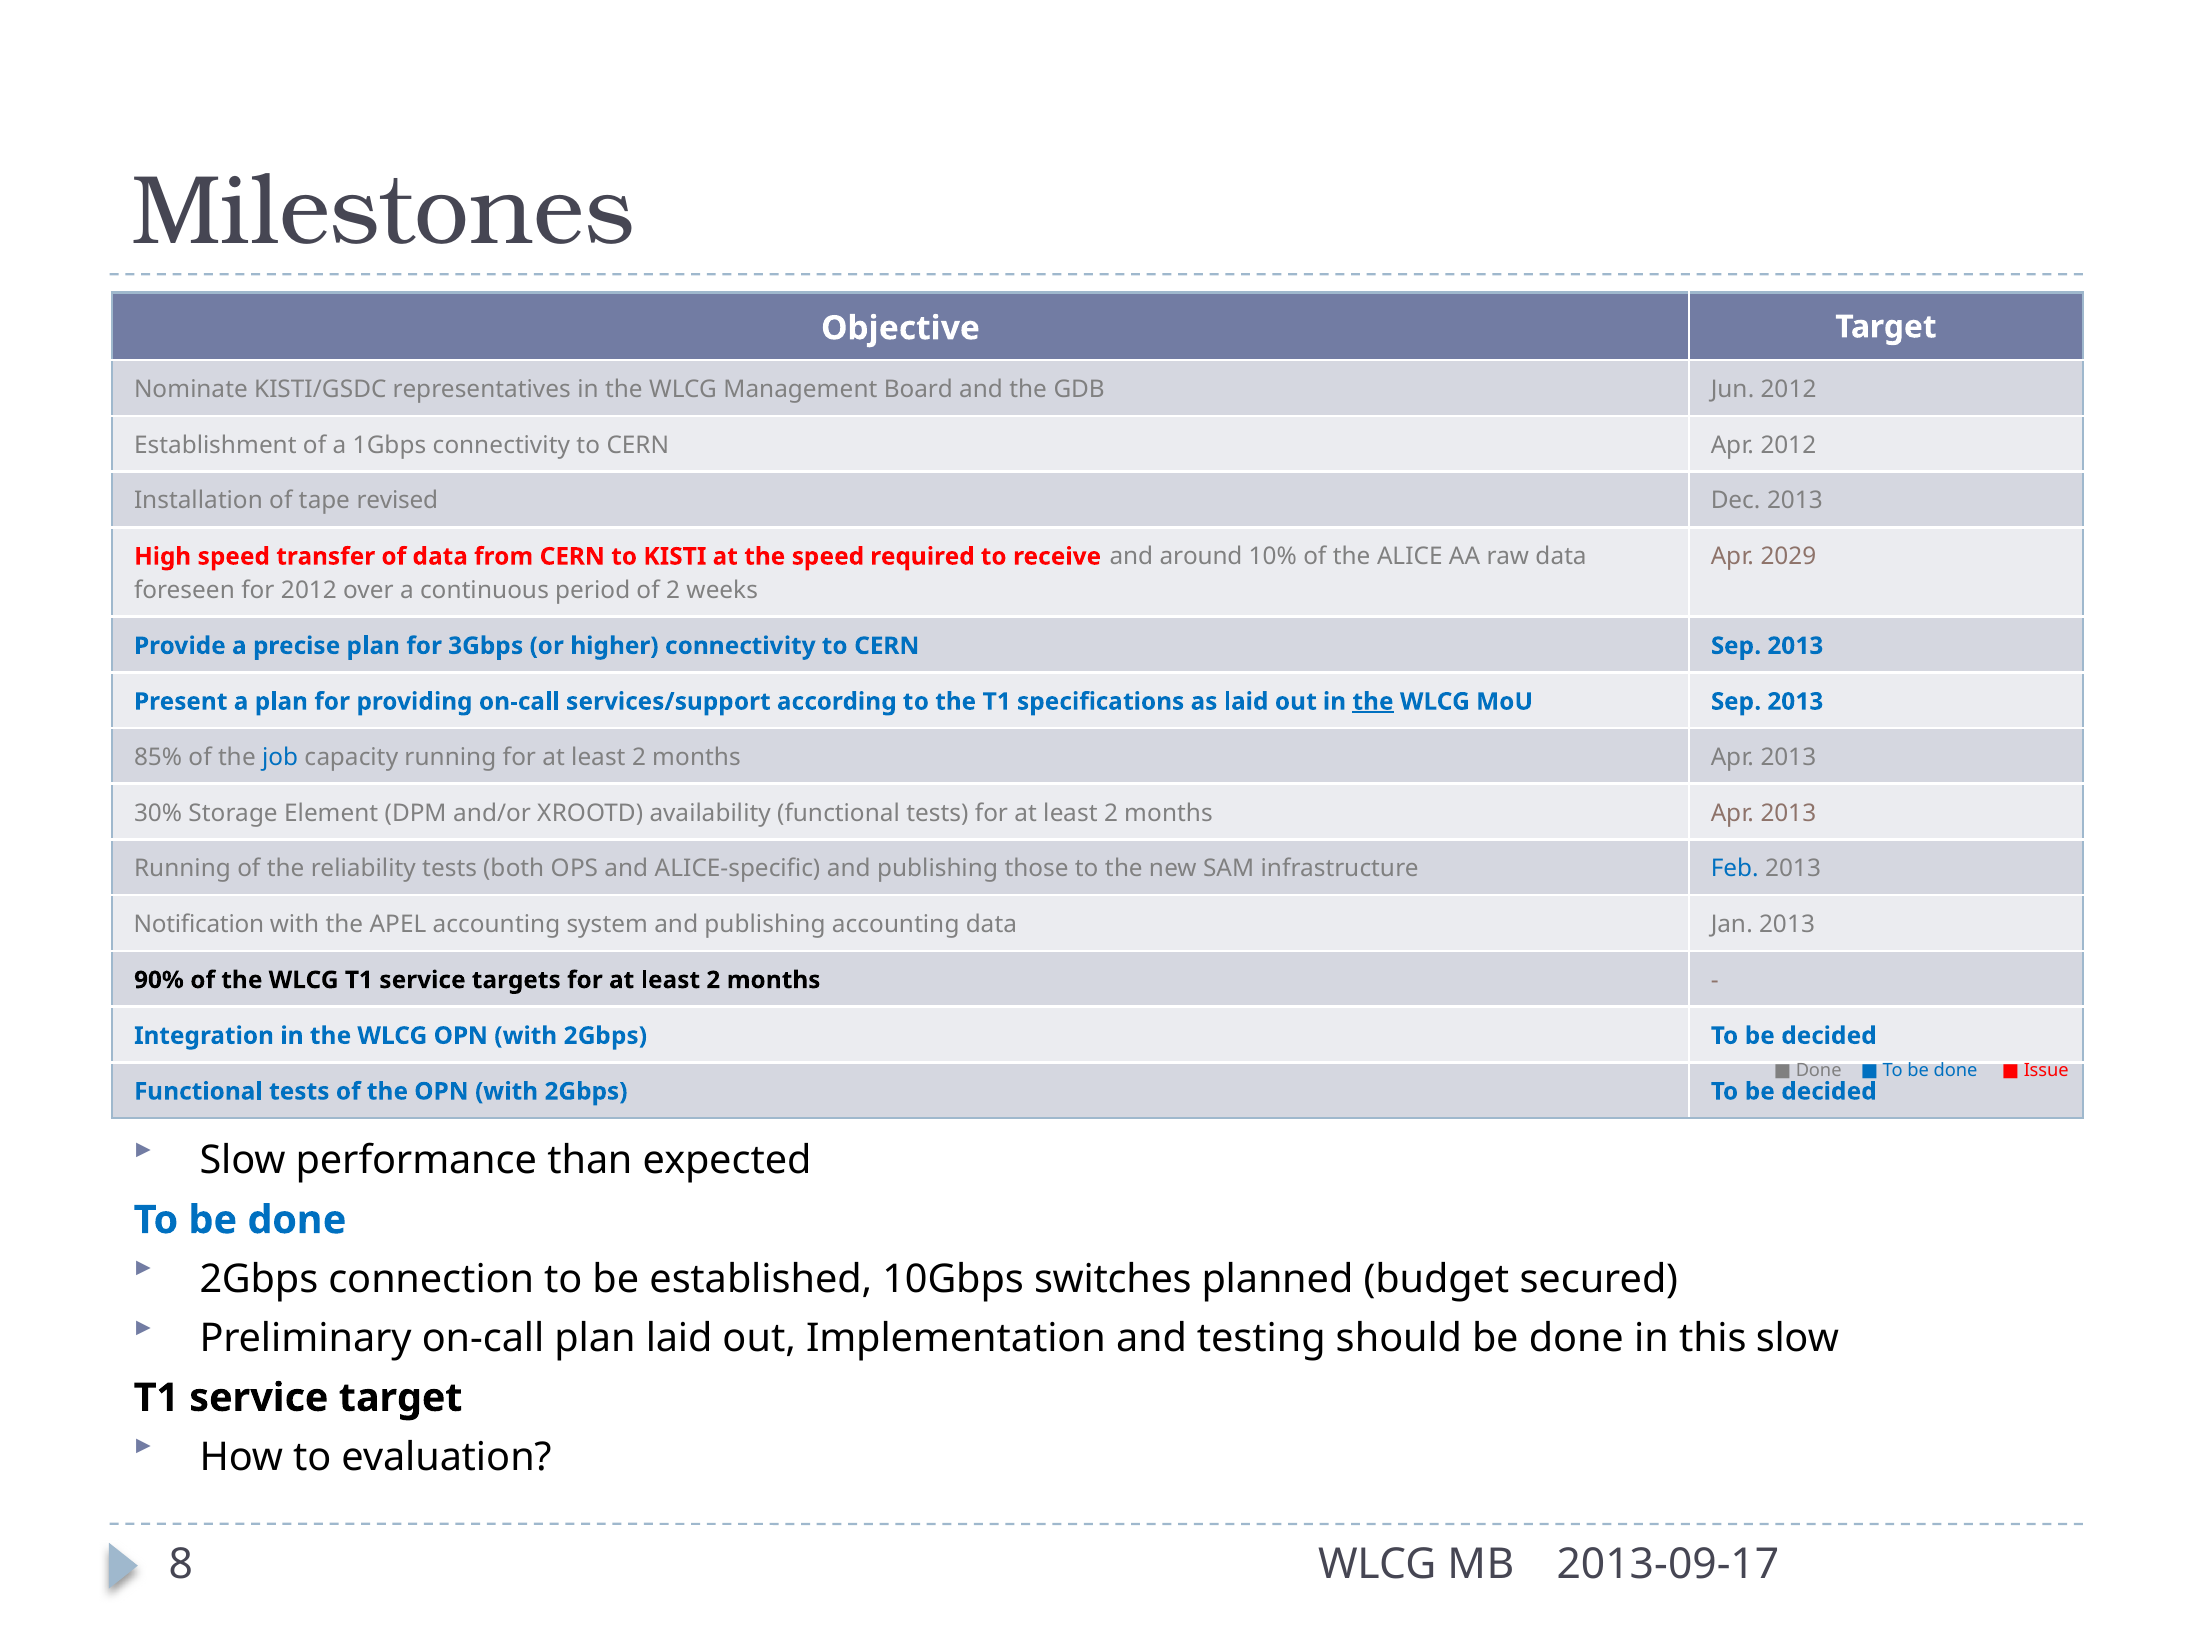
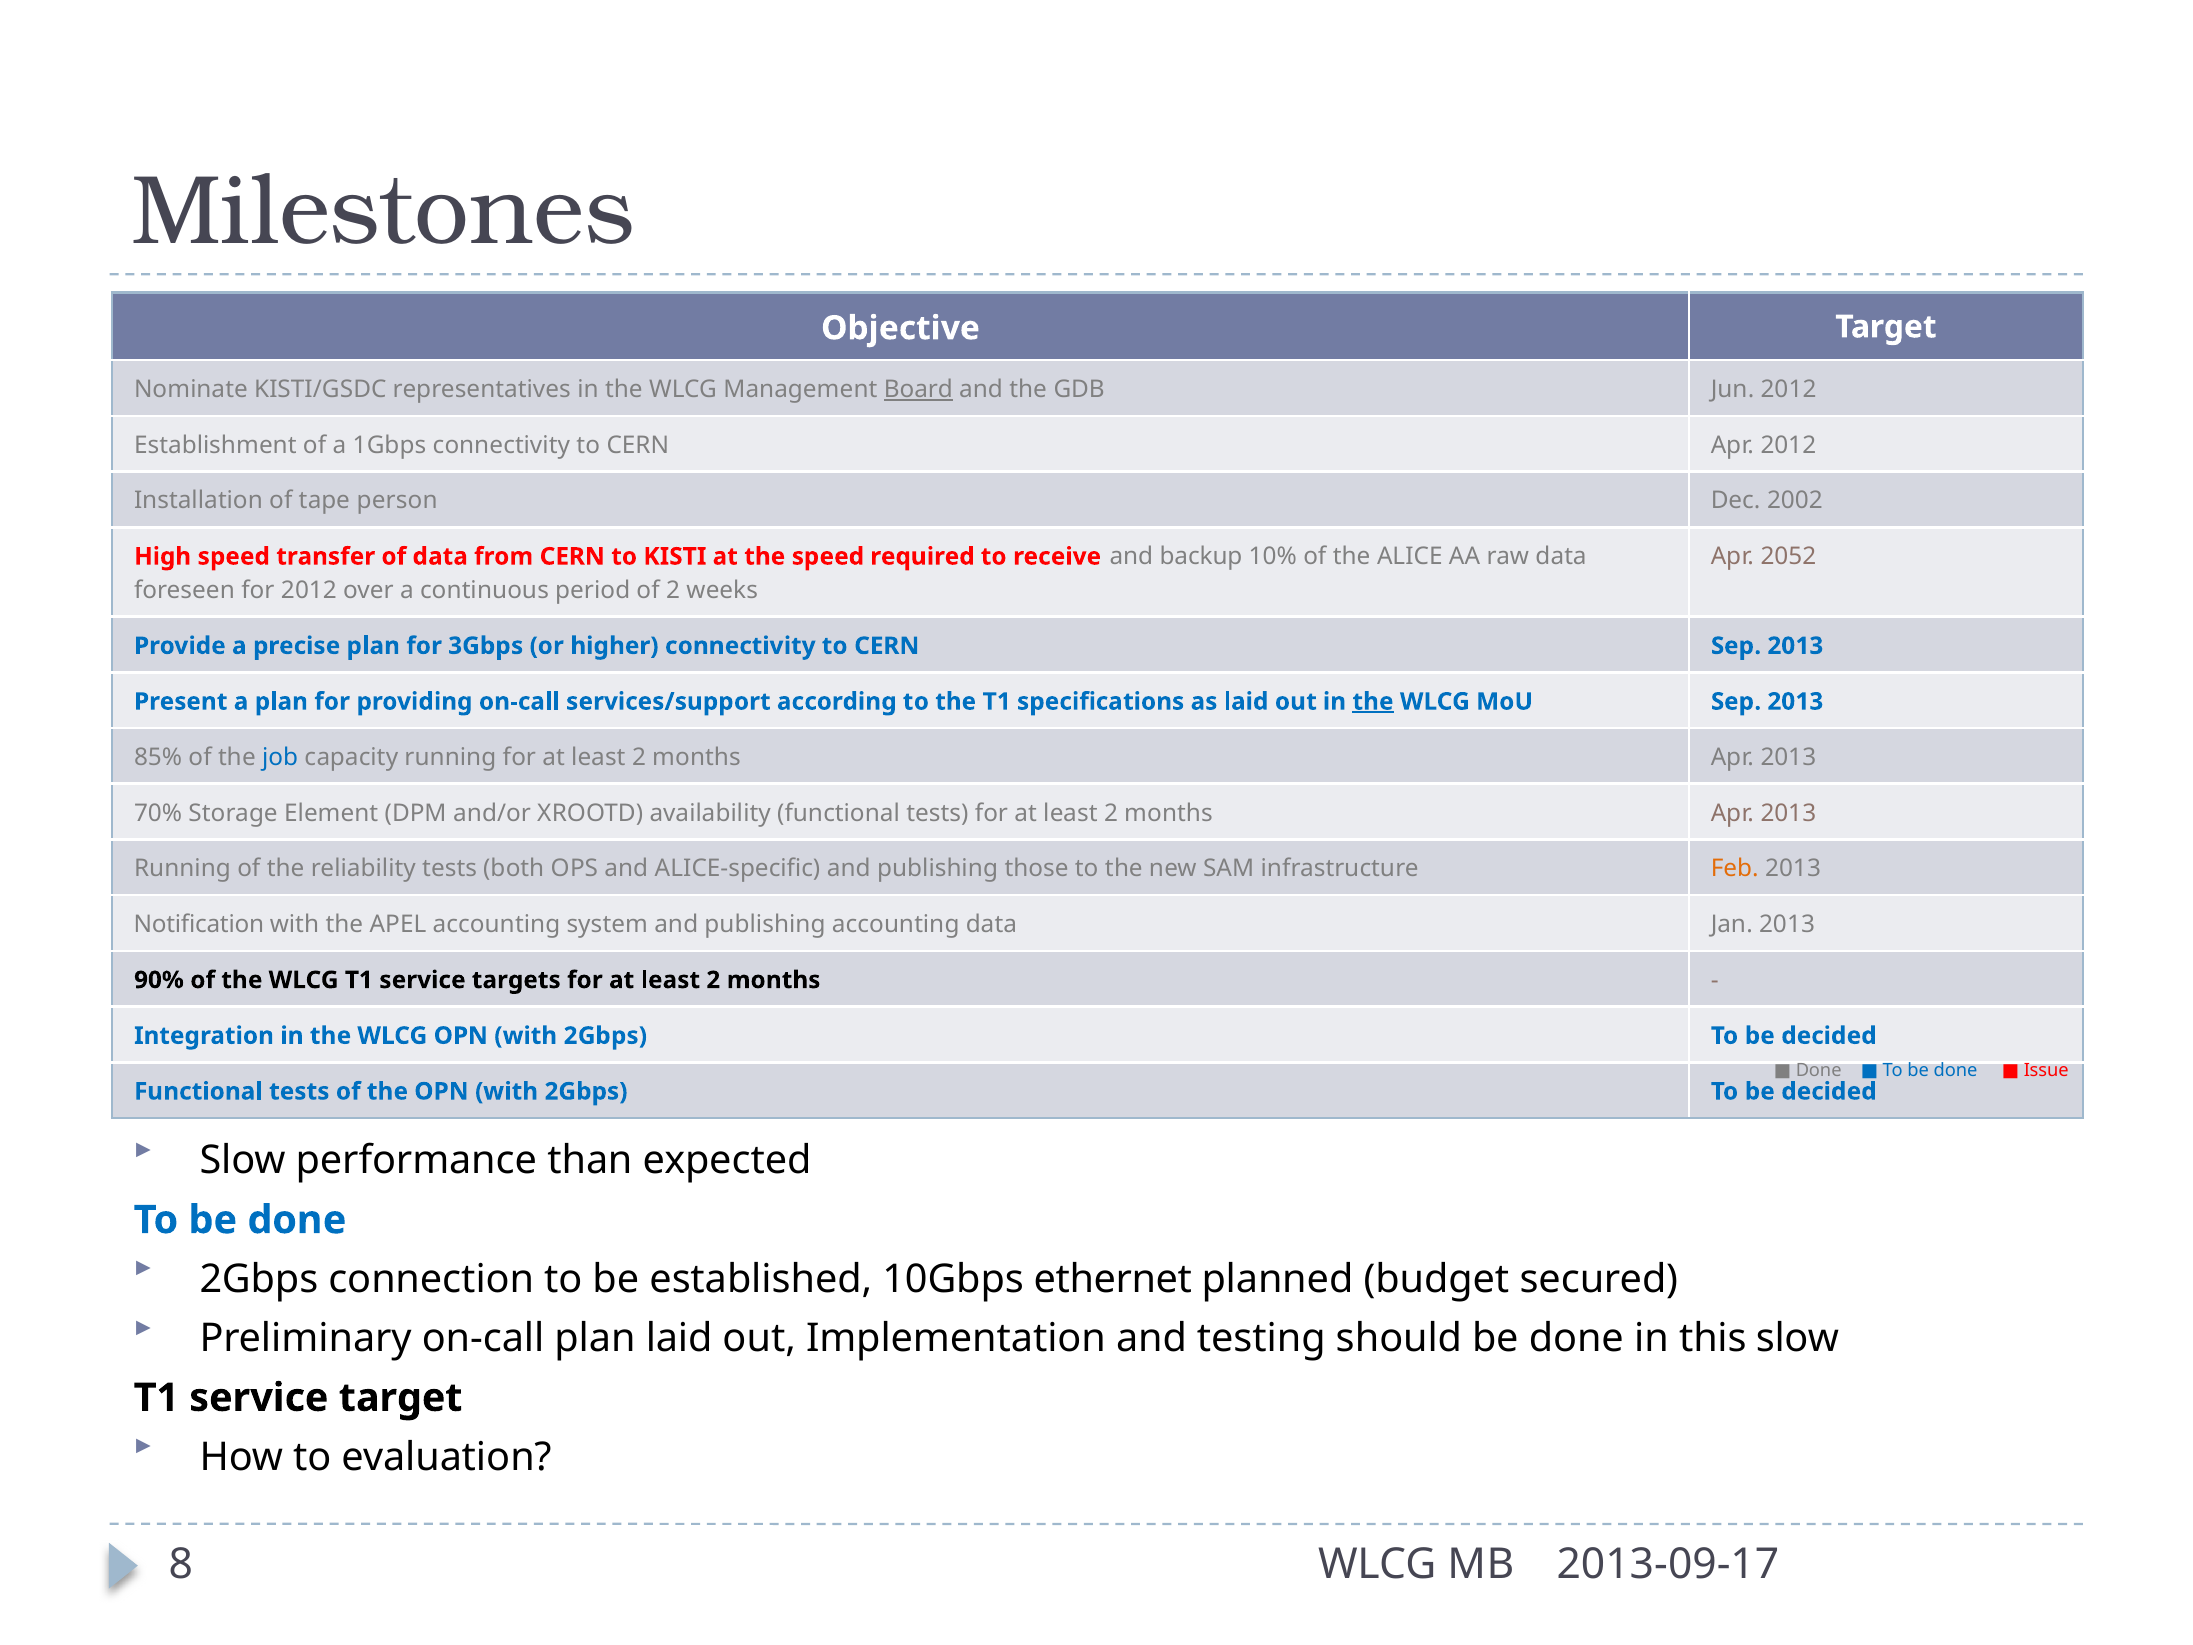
Board underline: none -> present (918, 389)
revised: revised -> person (397, 501)
Dec 2013: 2013 -> 2002 (1795, 501)
2029: 2029 -> 2052 (1788, 556)
around: around -> backup (1201, 556)
30%: 30% -> 70% (158, 813)
Feb colour: blue -> orange (1735, 869)
switches: switches -> ethernet (1113, 1279)
